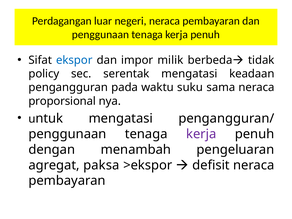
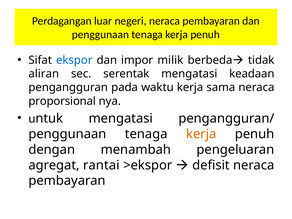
policy: policy -> aliran (44, 74)
waktu suku: suku -> kerja (190, 87)
kerja colour: purple -> orange (201, 134)
paksa: paksa -> rantai (101, 165)
